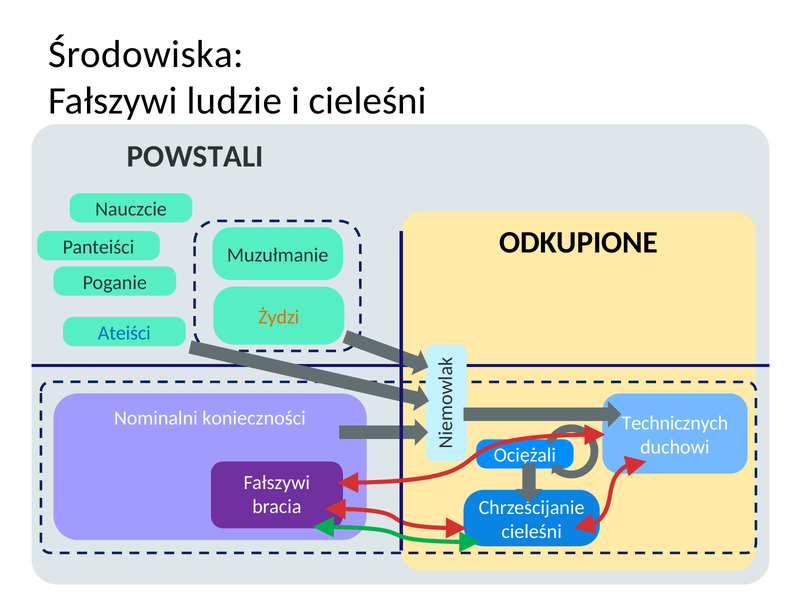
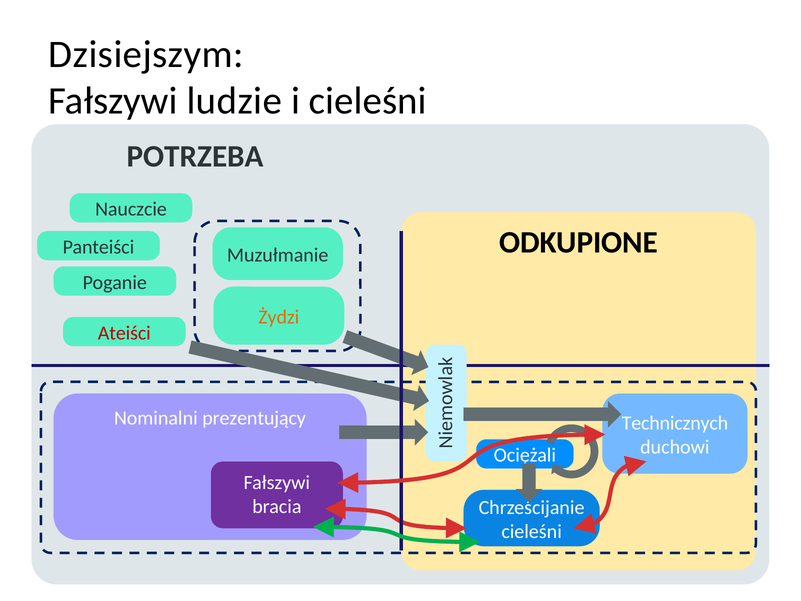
Środowiska: Środowiska -> Dzisiejszym (146, 54)
POWSTALI: POWSTALI -> POTRZEBA (195, 156)
Ateiści colour: blue -> red (124, 333)
konieczności: konieczności -> prezentujący (254, 418)
